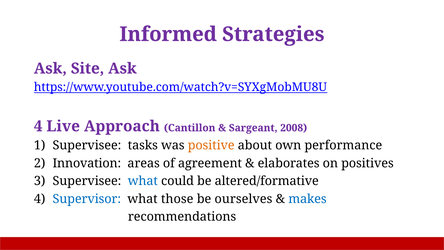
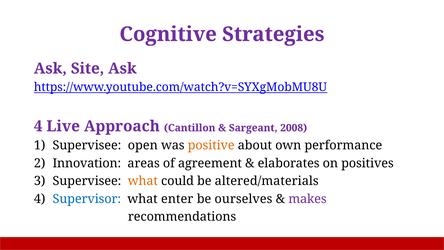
Informed: Informed -> Cognitive (168, 34)
tasks: tasks -> open (143, 145)
what colour: blue -> orange (143, 181)
altered/formative: altered/formative -> altered/materials (267, 181)
those: those -> enter (177, 199)
makes colour: blue -> purple (307, 199)
